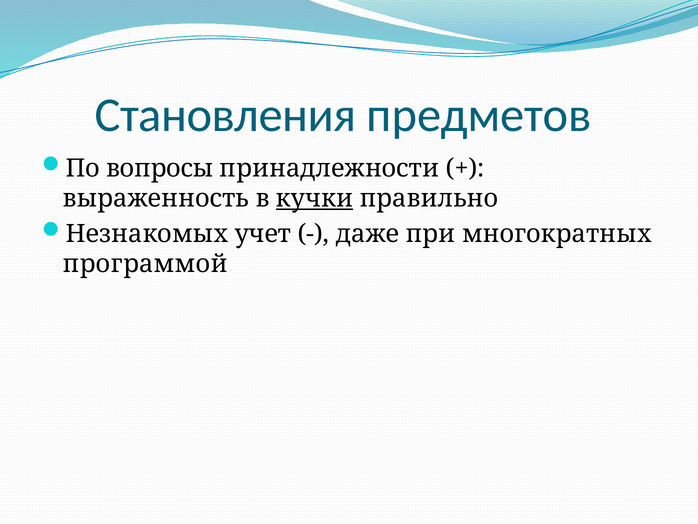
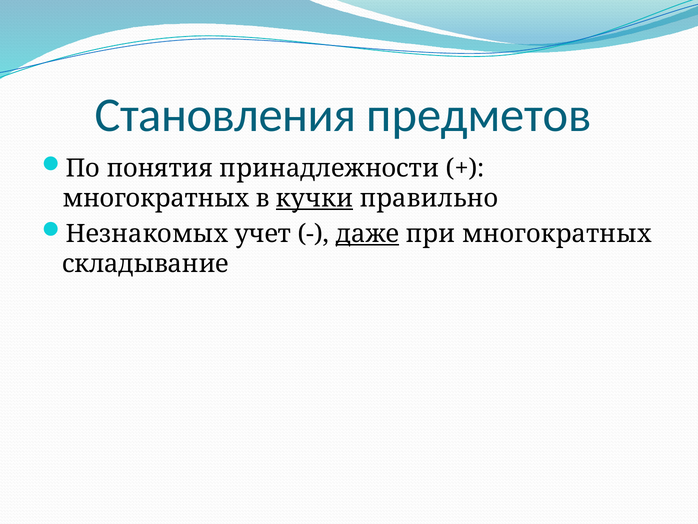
вопросы: вопросы -> понятия (160, 168)
выраженность: выраженность -> многократных (156, 198)
даже underline: none -> present (367, 234)
программой: программой -> складывание (146, 264)
